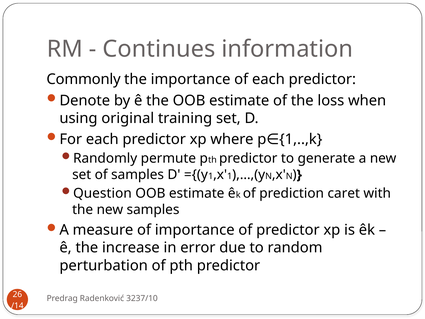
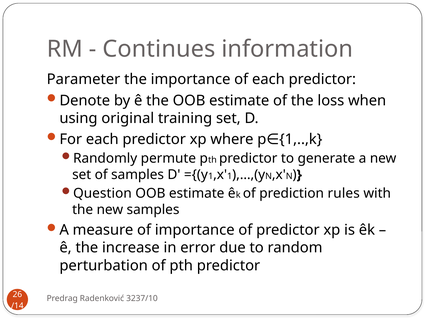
Commonly: Commonly -> Parameter (83, 79)
caret: caret -> rules (344, 193)
